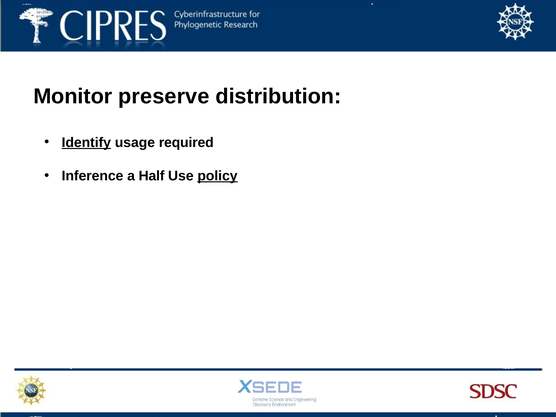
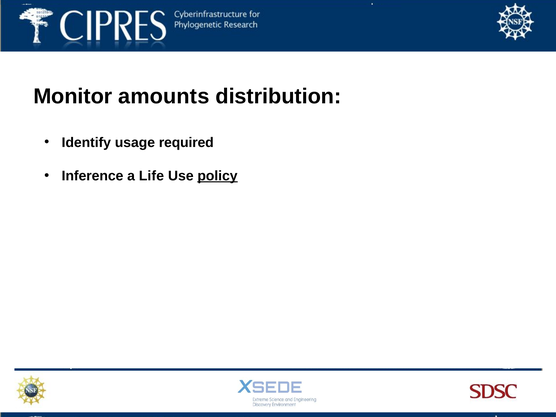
preserve: preserve -> amounts (164, 96)
Identify underline: present -> none (86, 142)
Half: Half -> Life (151, 176)
